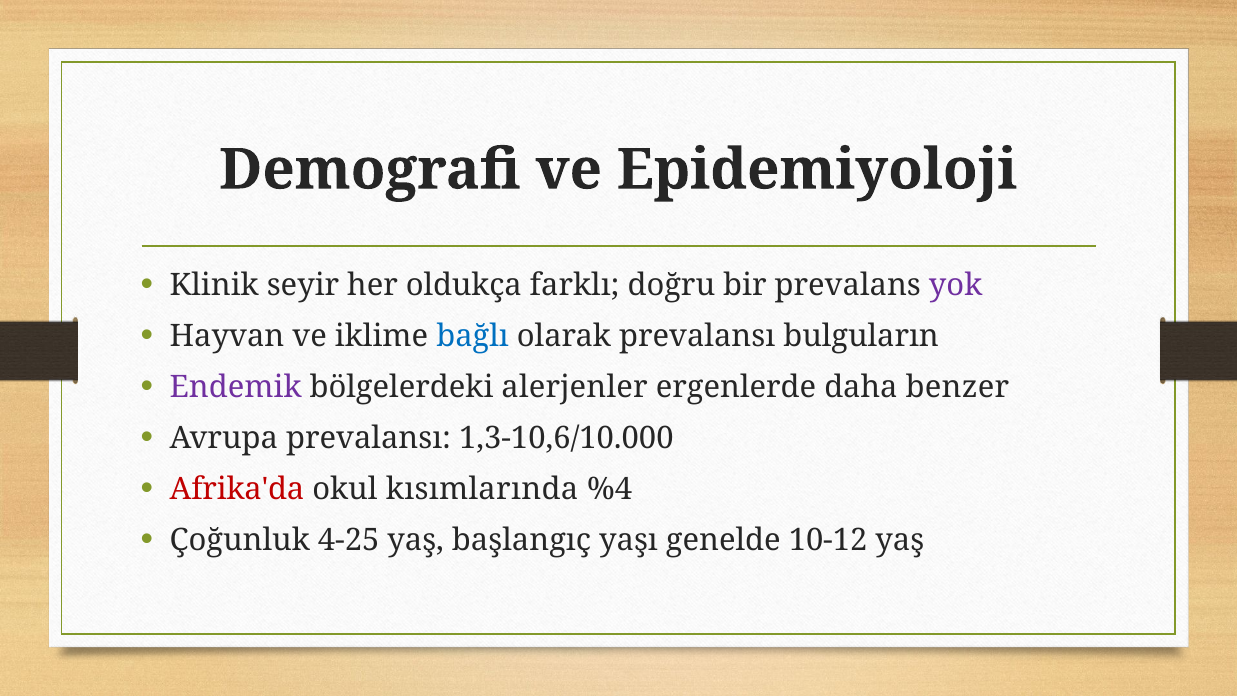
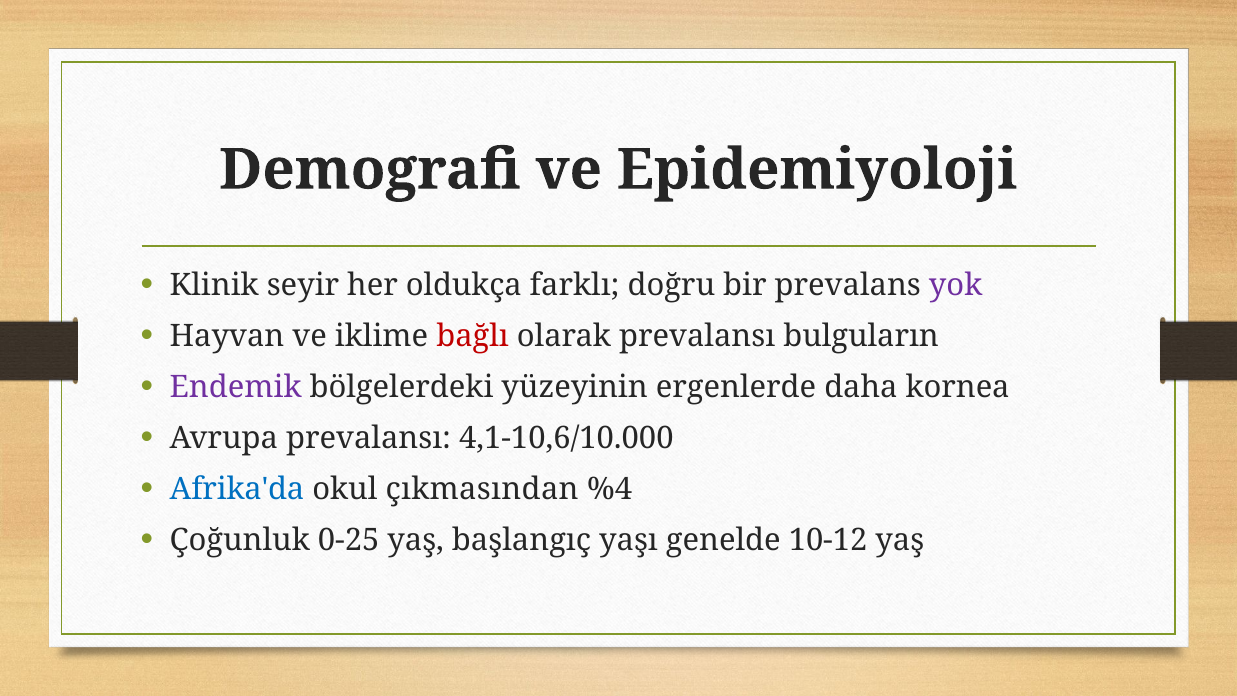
bağlı colour: blue -> red (473, 336)
alerjenler: alerjenler -> yüzeyinin (575, 387)
benzer: benzer -> kornea (958, 387)
1,3-10,6/10.000: 1,3-10,6/10.000 -> 4,1-10,6/10.000 (566, 438)
Afrika'da colour: red -> blue (237, 489)
kısımlarında: kısımlarında -> çıkmasından (482, 489)
4-25: 4-25 -> 0-25 (349, 540)
